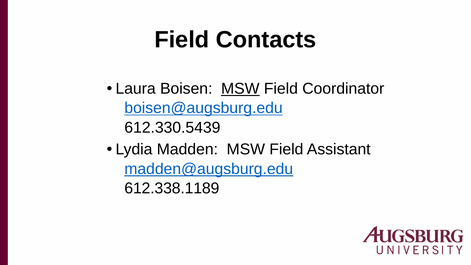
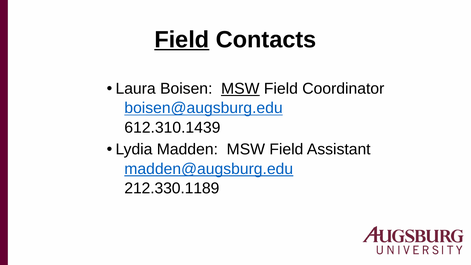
Field underline: none -> present (182, 40)
612.330.5439: 612.330.5439 -> 612.310.1439 (172, 128)
612.338.1189: 612.338.1189 -> 212.330.1189 (172, 188)
